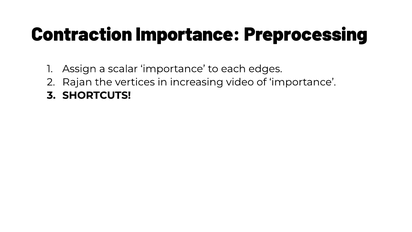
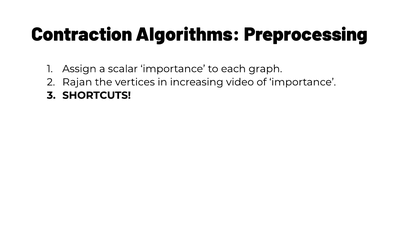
Contraction Importance: Importance -> Algorithms (188, 35)
edges: edges -> graph (265, 69)
